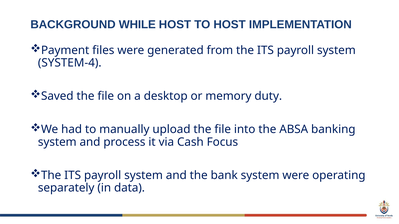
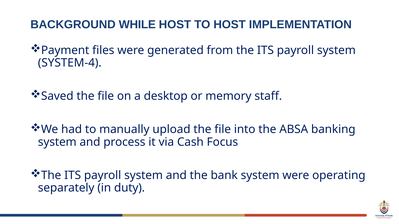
duty: duty -> staff (268, 96)
data: data -> duty (130, 188)
